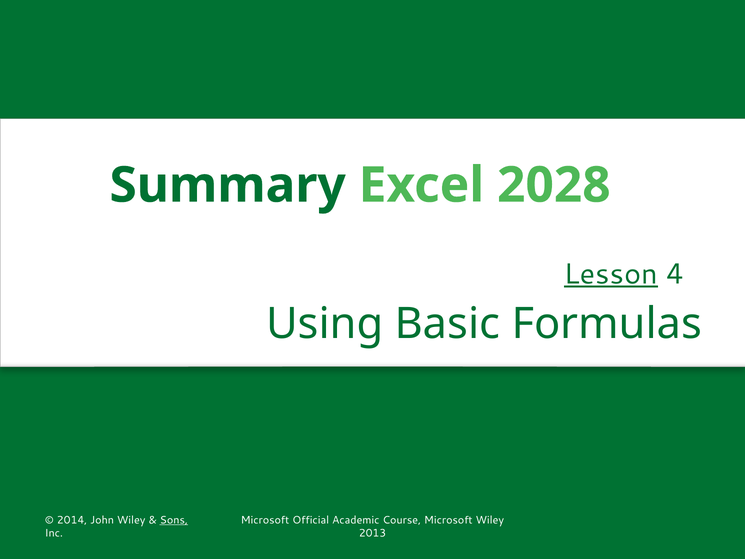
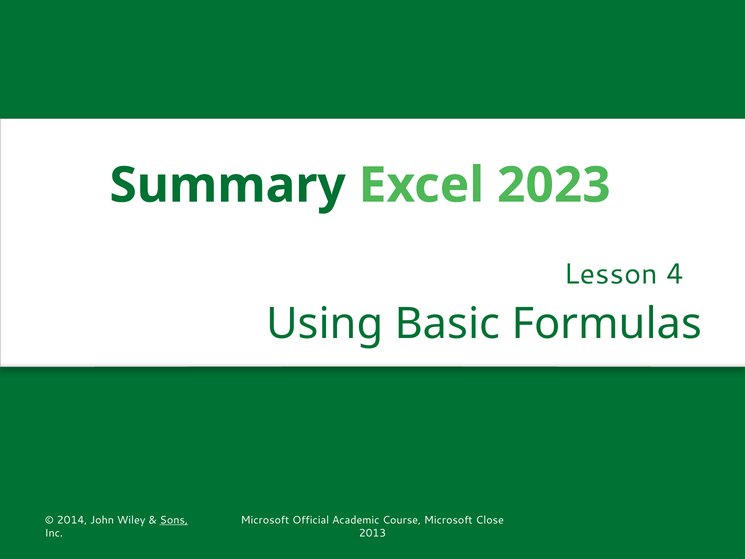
2028: 2028 -> 2023 (554, 185)
Lesson underline: present -> none (611, 274)
Microsoft Wiley: Wiley -> Close (490, 520)
